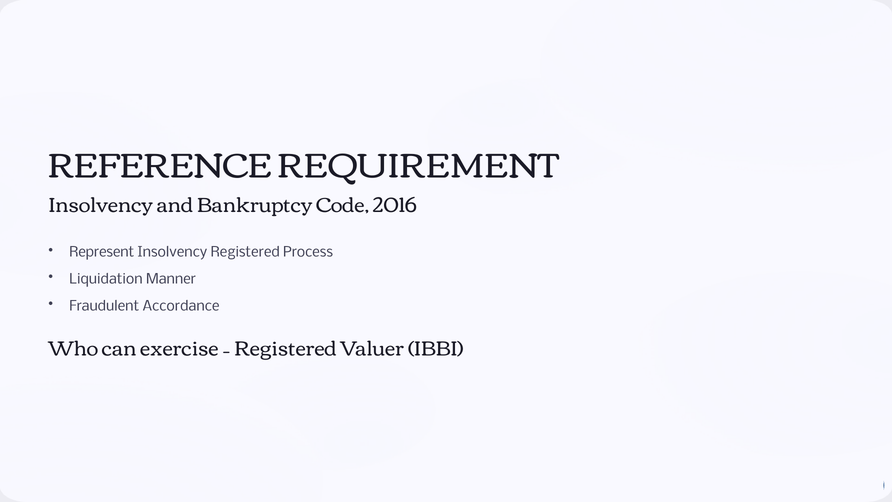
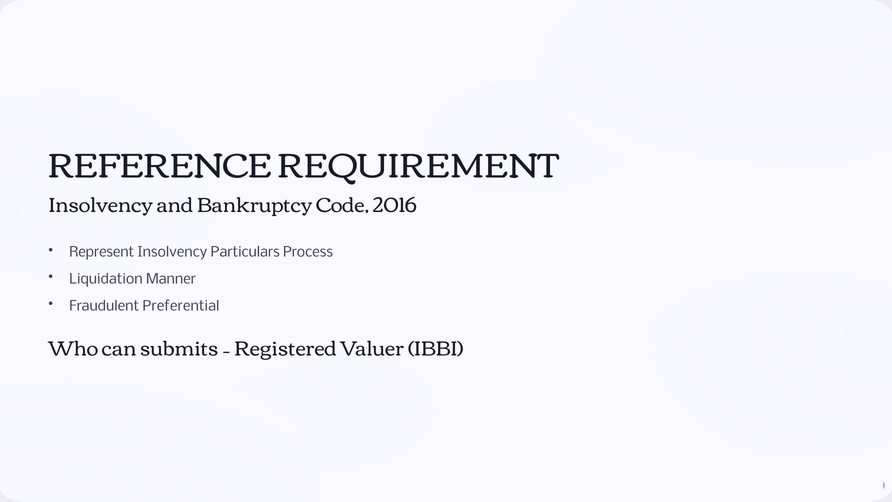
Insolvency Registered: Registered -> Particulars (245, 252)
Accordance: Accordance -> Preferential (181, 306)
exercise: exercise -> submits (179, 349)
